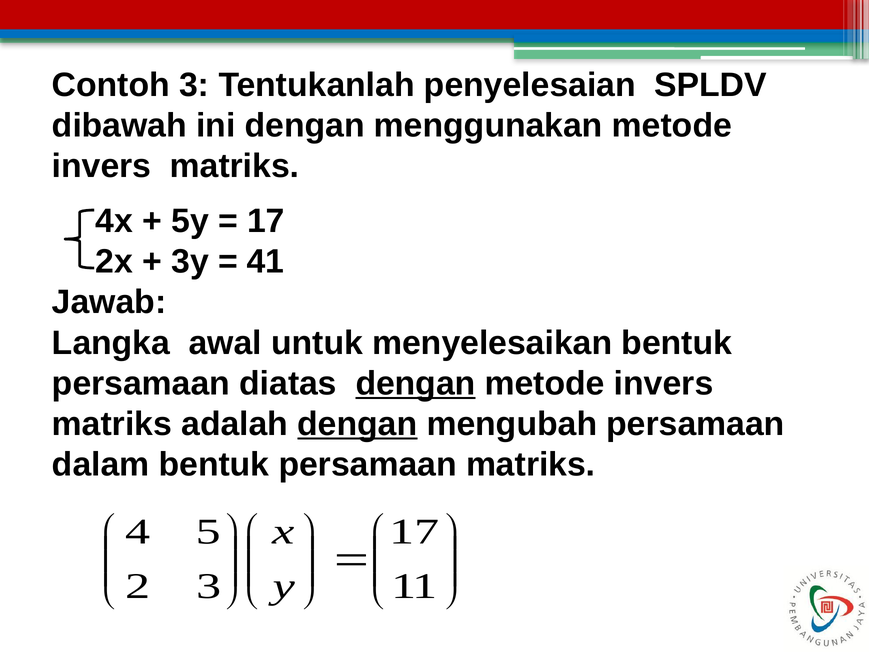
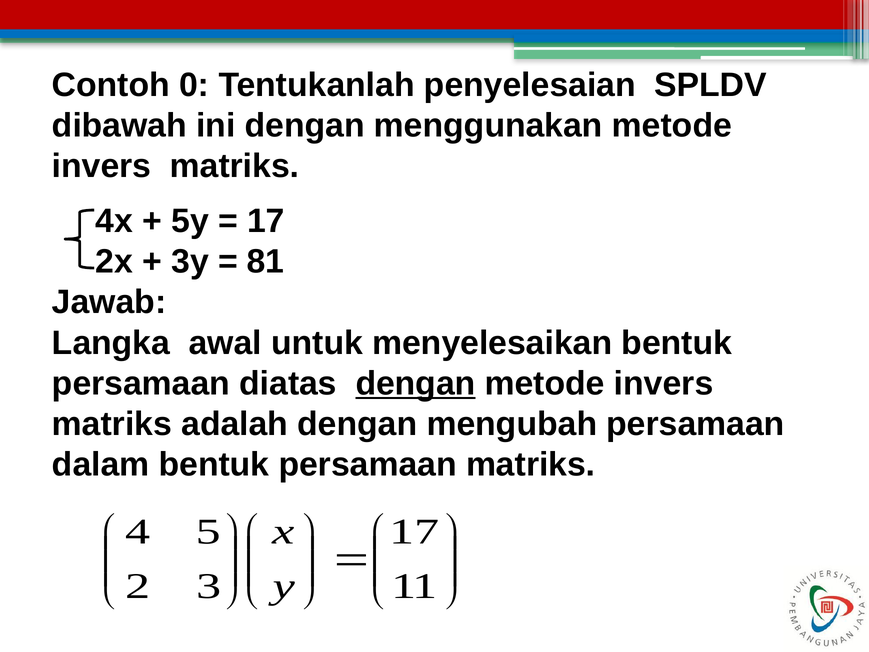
Contoh 3: 3 -> 0 (194, 85)
41: 41 -> 81 (265, 262)
dengan underline: present -> none (357, 424)
